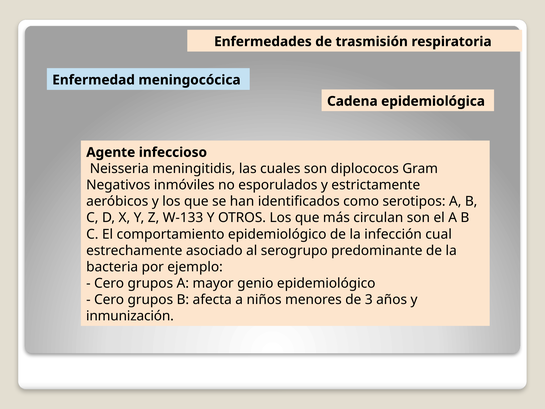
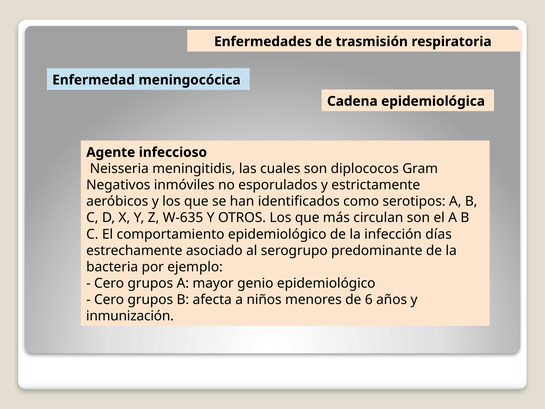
W-133: W-133 -> W-635 (183, 218)
cual: cual -> días (439, 234)
3: 3 -> 6 (369, 299)
